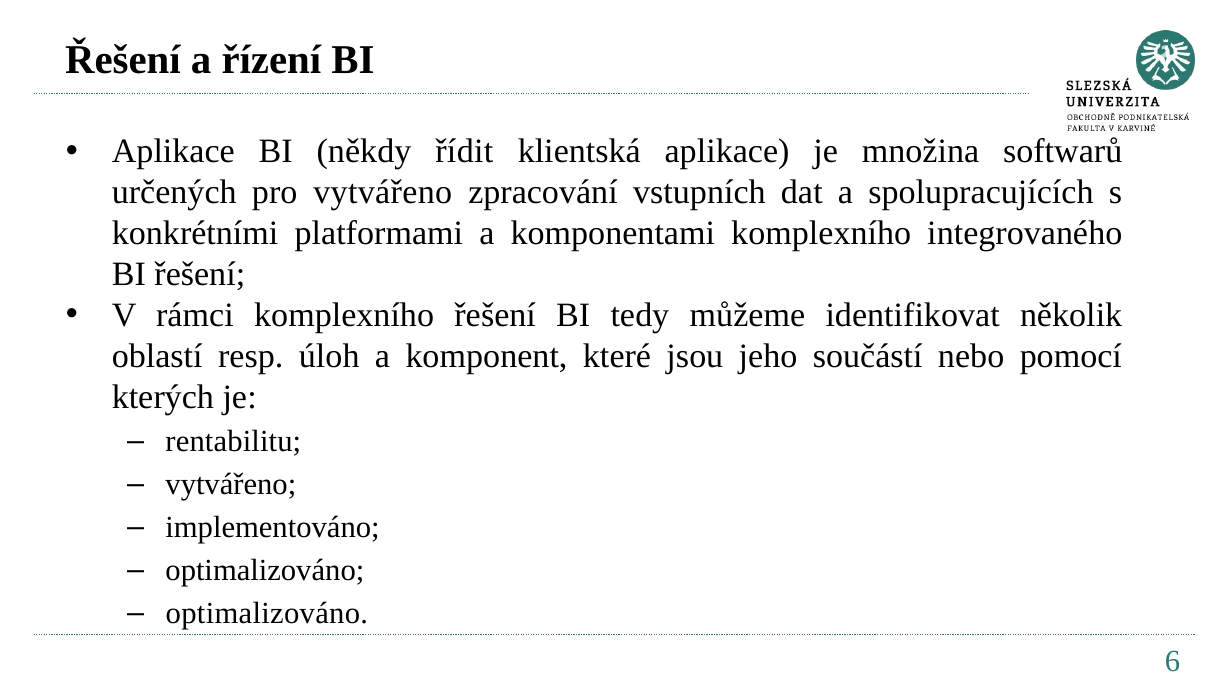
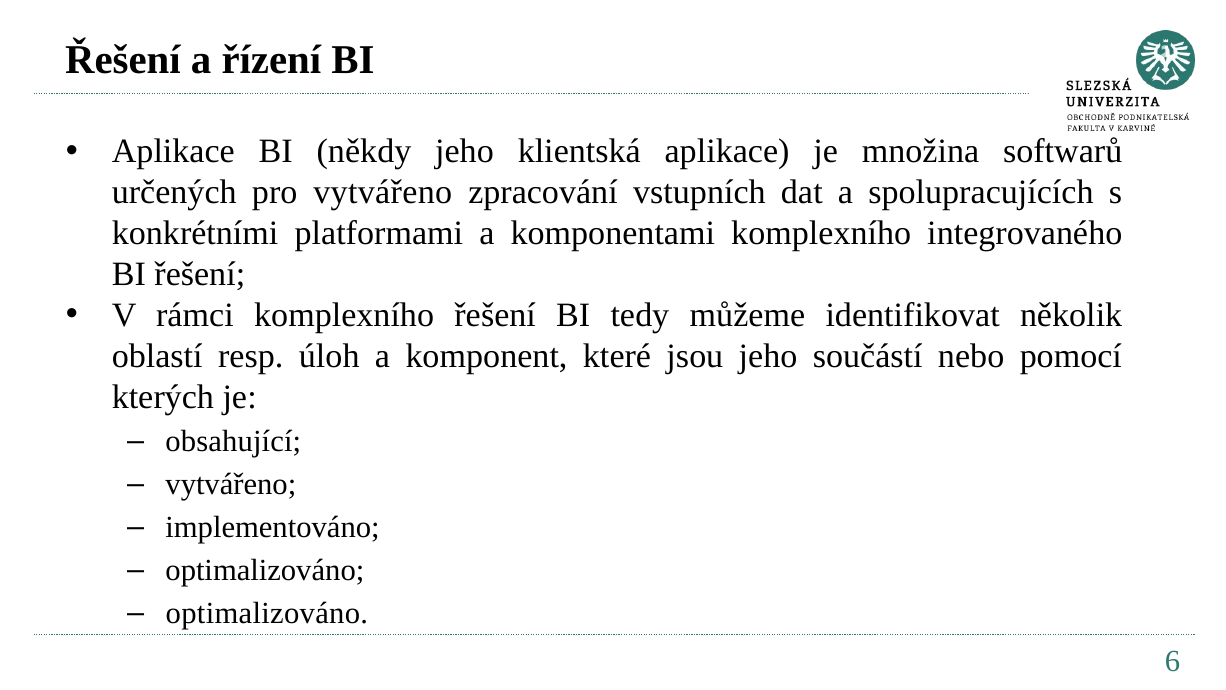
někdy řídit: řídit -> jeho (464, 152)
rentabilitu: rentabilitu -> obsahující (233, 442)
